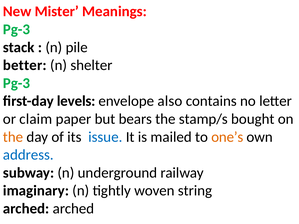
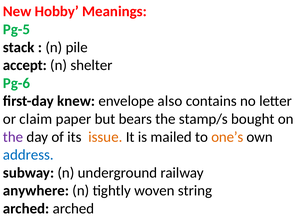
Mister: Mister -> Hobby (57, 11)
Pg-3: Pg-3 -> Pg-5 (17, 29)
better: better -> accept (25, 65)
Pg-3: Pg-3 -> Pg-6 (17, 83)
levels: levels -> knew (76, 101)
the colour: orange -> purple (13, 137)
issue colour: blue -> orange (105, 137)
imaginary: imaginary -> anywhere (36, 191)
